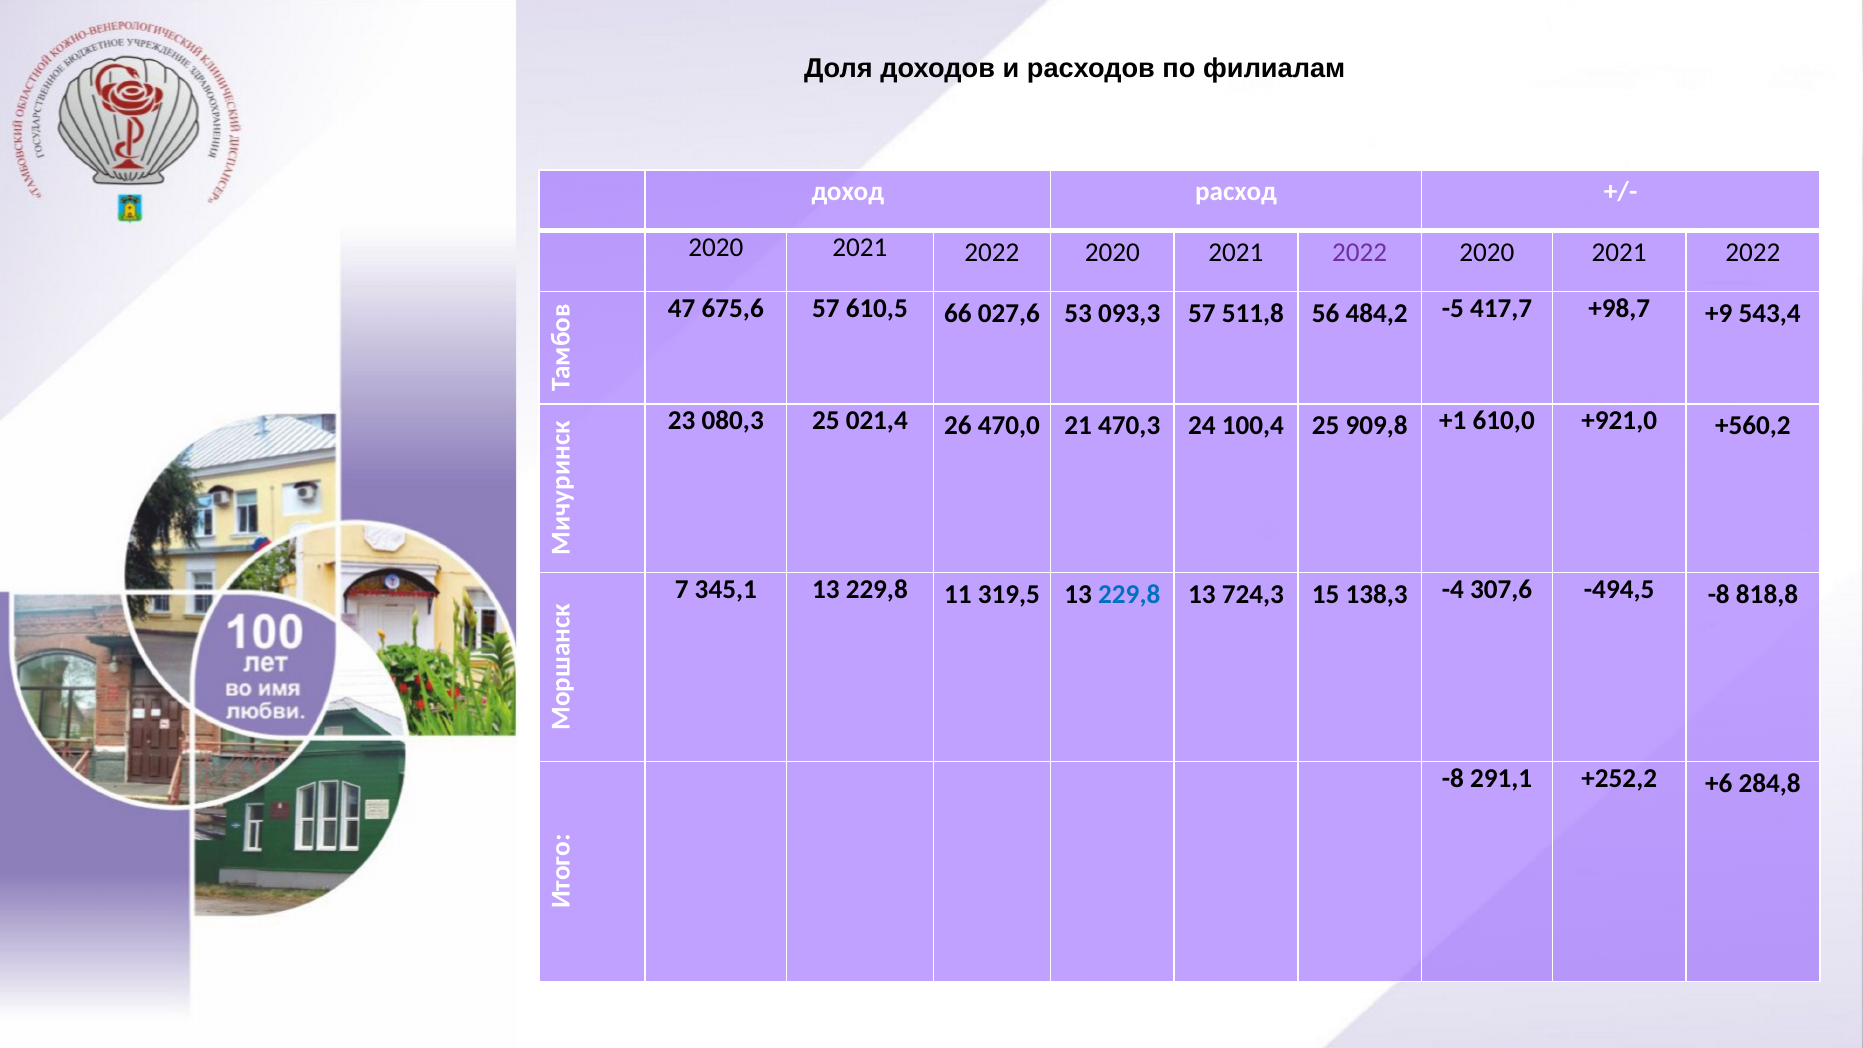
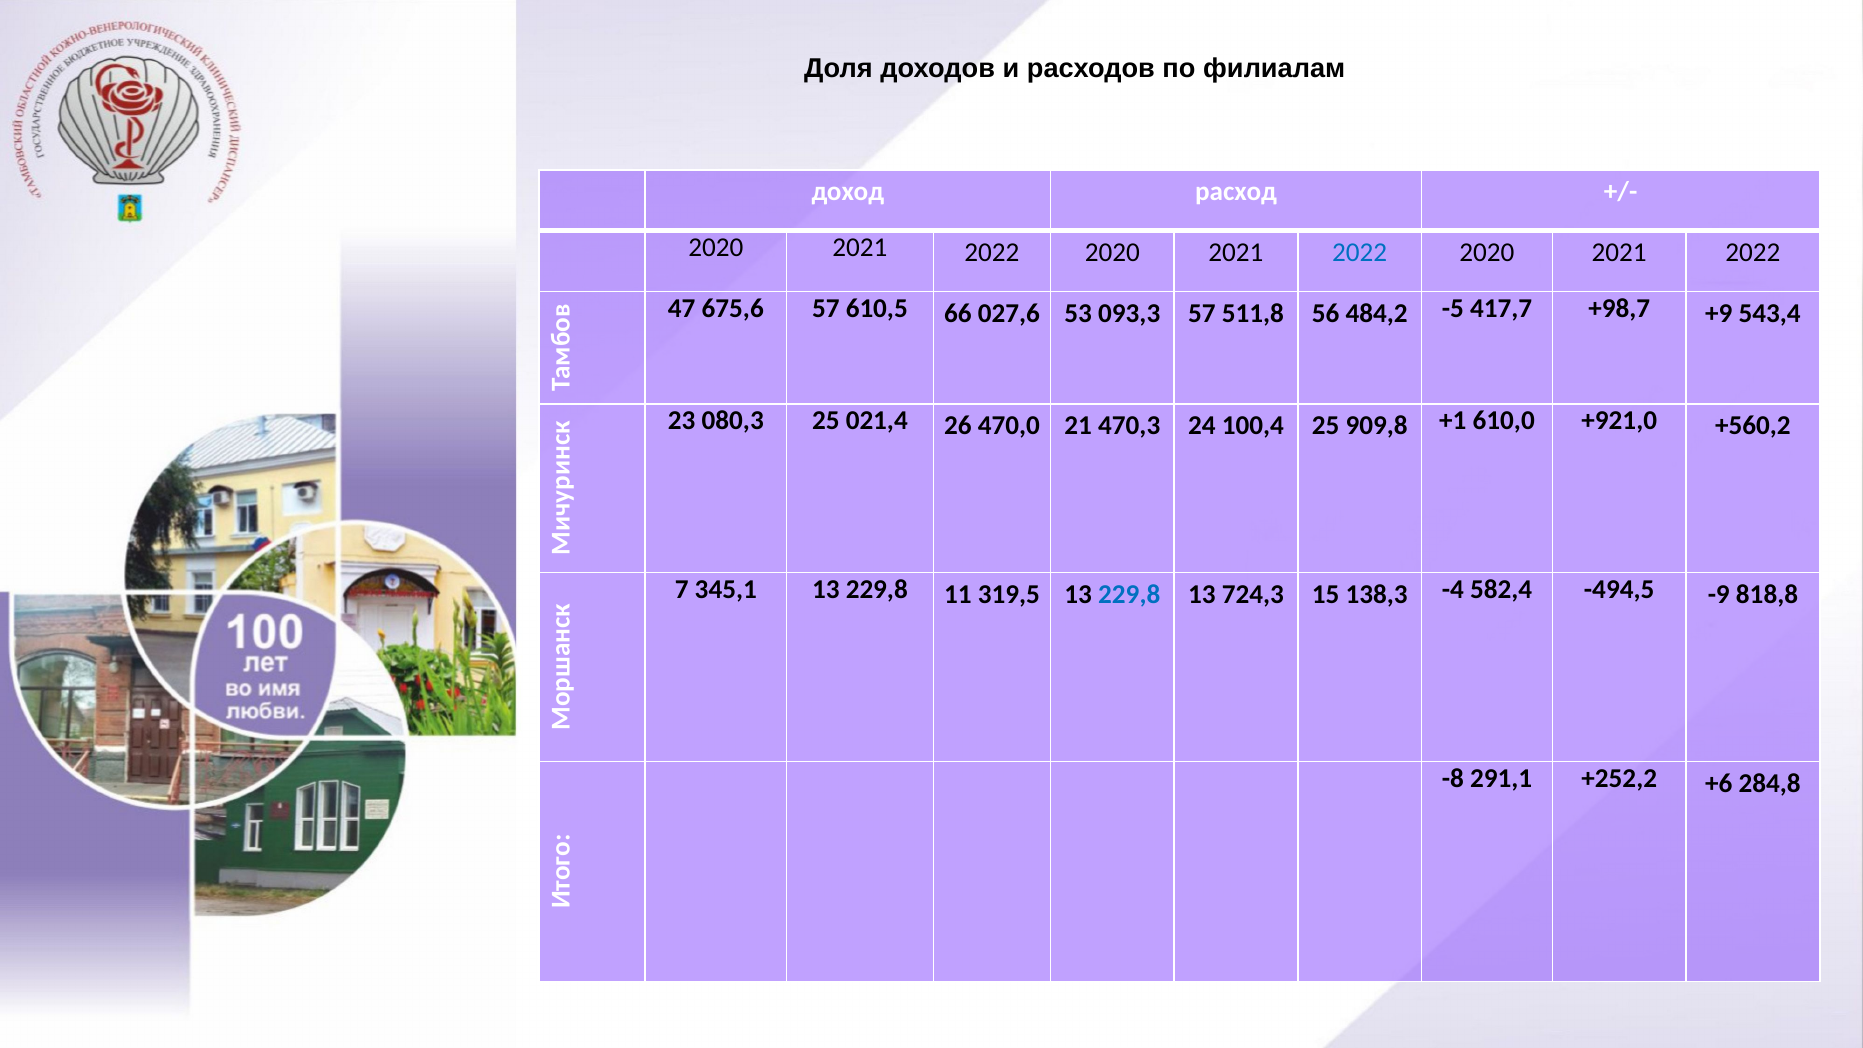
2022 colour: purple -> blue (1360, 252)
307,6: 307,6 -> 582,4 (1501, 589)
-494,5 -8: -8 -> -9 (1719, 594)
